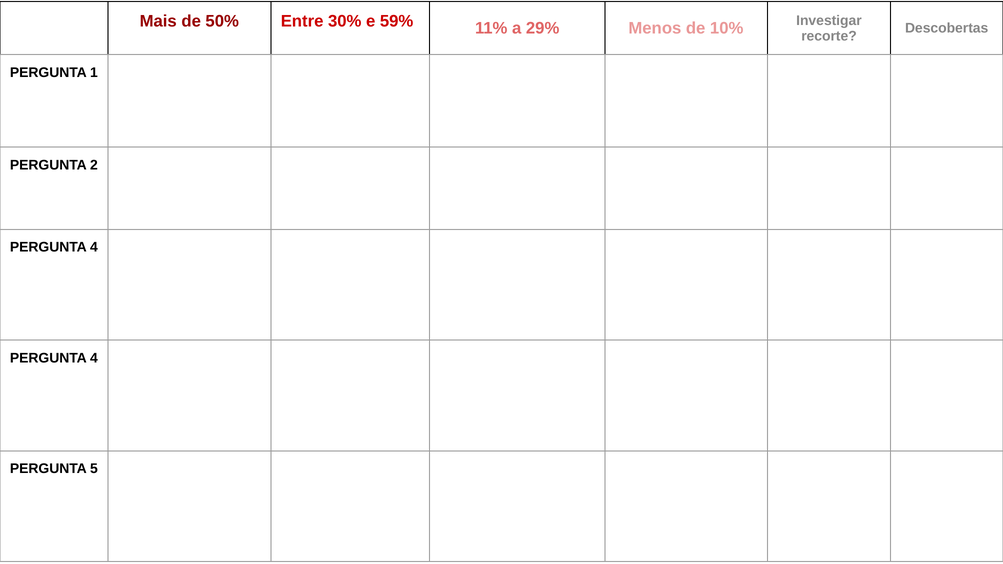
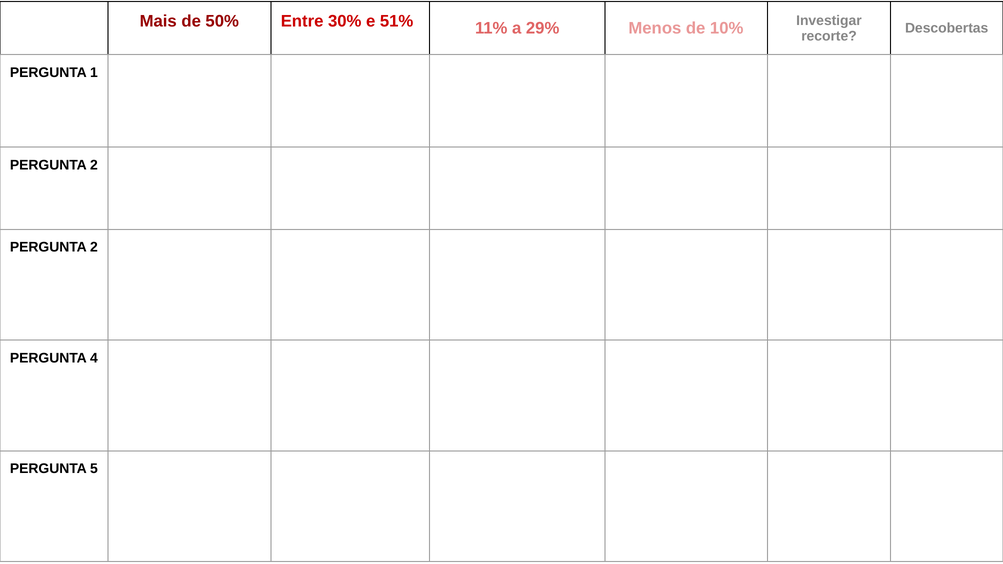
59%: 59% -> 51% (397, 21)
4: 4 -> 2 (94, 247)
